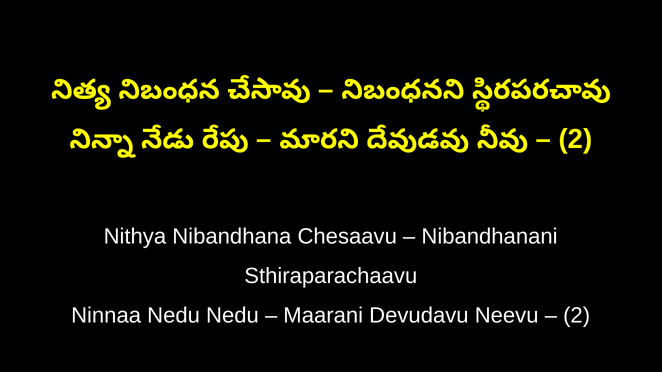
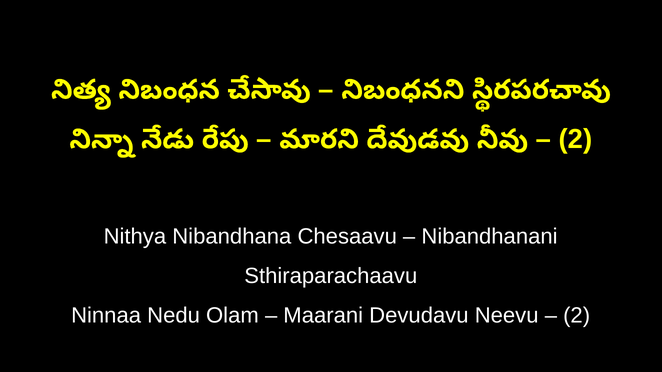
Nedu Nedu: Nedu -> Olam (232, 316)
